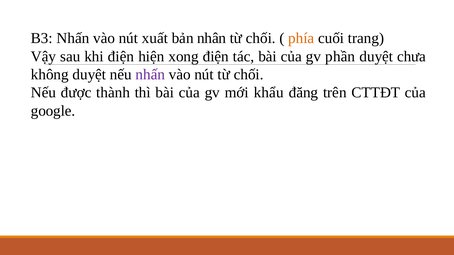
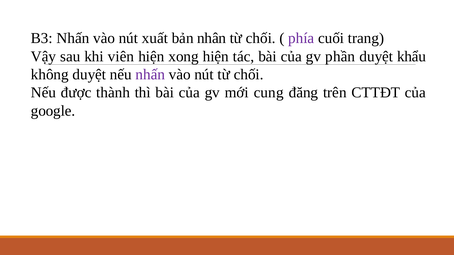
phía colour: orange -> purple (301, 38)
khi điện: điện -> viên (121, 56)
xong điện: điện -> hiện (216, 56)
chưa: chưa -> khẩu (412, 56)
khẩu: khẩu -> cung (269, 93)
